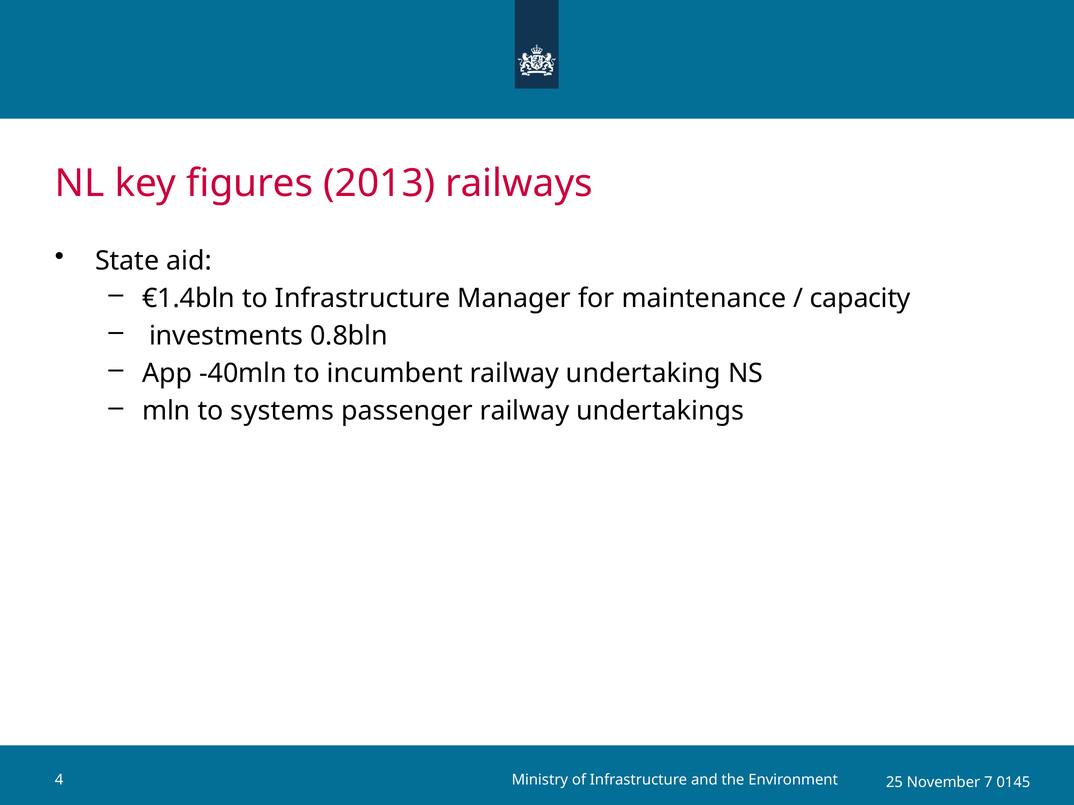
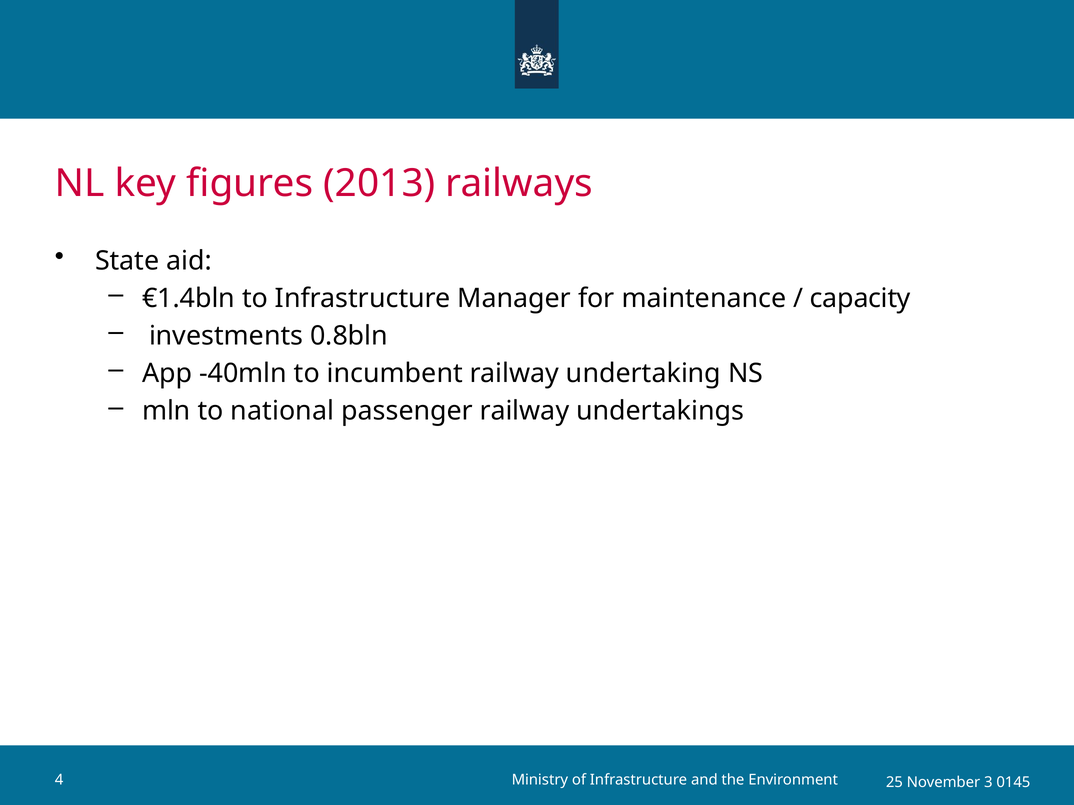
systems: systems -> national (282, 411)
7: 7 -> 3 (988, 783)
